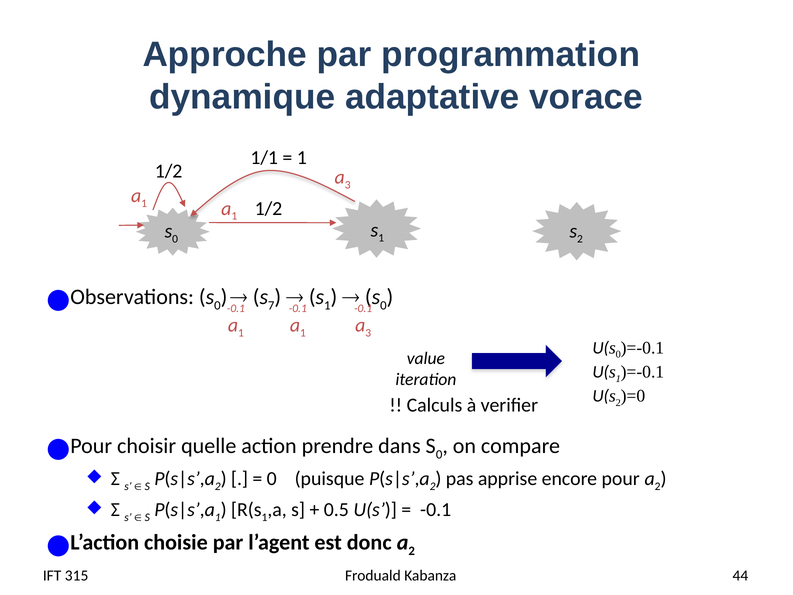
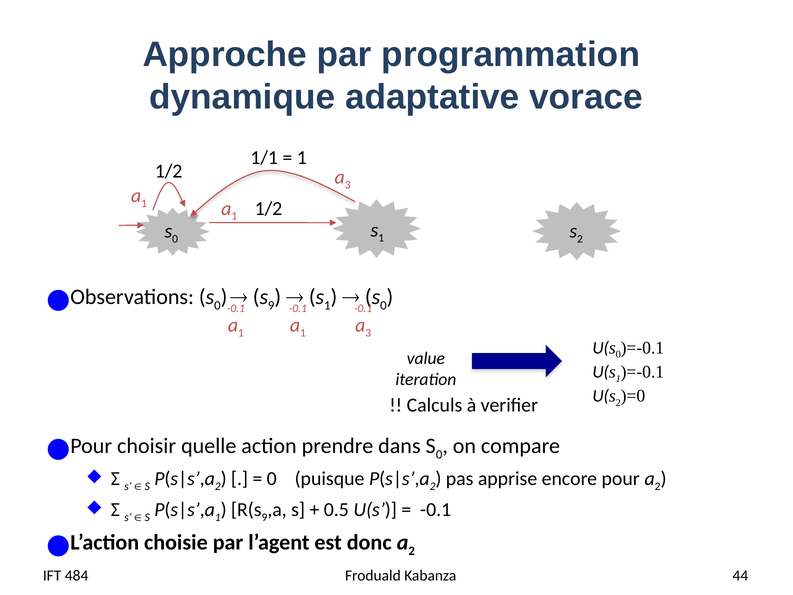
s 7: 7 -> 9 (271, 305)
1: 1 -> 9 (265, 517)
315: 315 -> 484 (77, 575)
